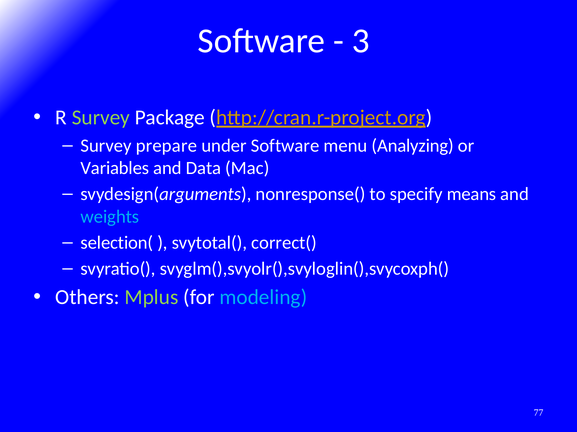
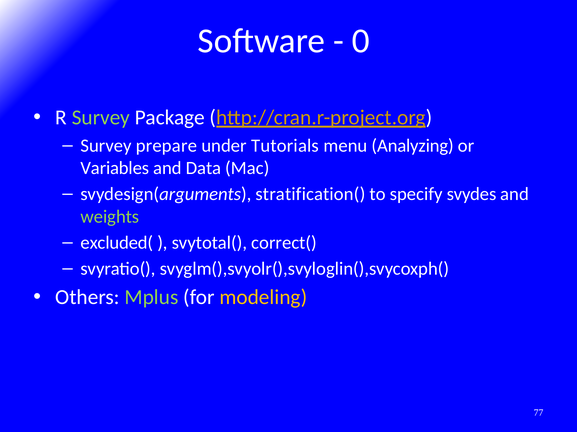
3: 3 -> 0 (361, 41)
under Software: Software -> Tutorials (285, 146)
nonresponse(: nonresponse( -> stratification( (310, 194)
means: means -> svydes (472, 194)
weights colour: light blue -> light green (110, 217)
selection(: selection( -> excluded( (117, 243)
modeling colour: light blue -> yellow (263, 298)
